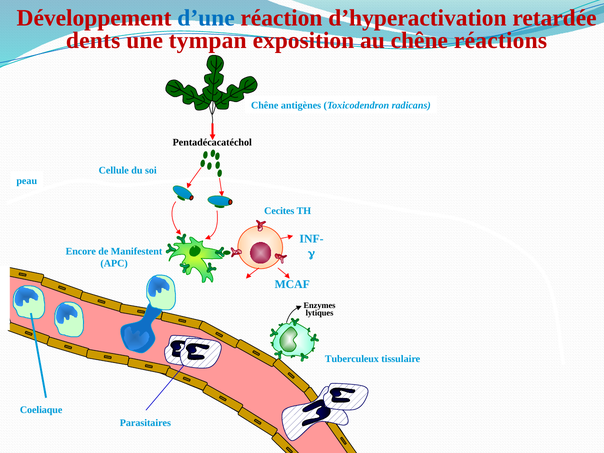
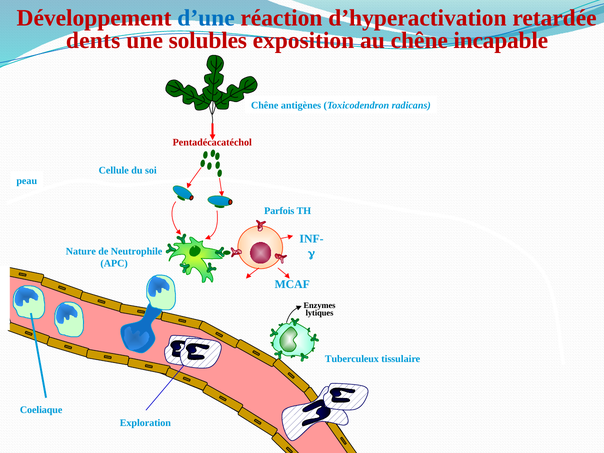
tympan: tympan -> solubles (208, 40)
réactions: réactions -> incapable (501, 40)
Pentadécacatéchol colour: black -> red (212, 142)
Cecites: Cecites -> Parfois (279, 211)
Encore: Encore -> Nature (81, 251)
Manifestent: Manifestent -> Neutrophile (137, 251)
Parasitaires: Parasitaires -> Exploration (145, 423)
